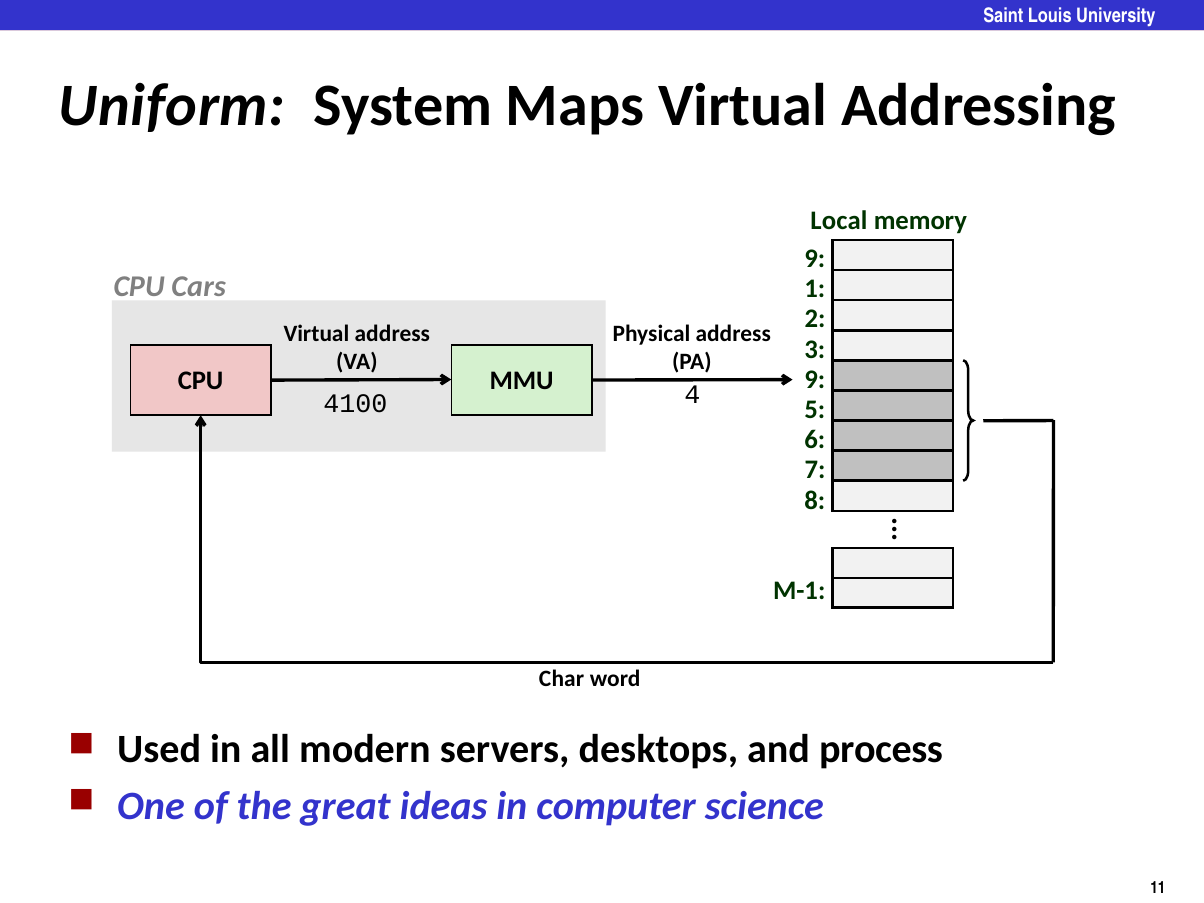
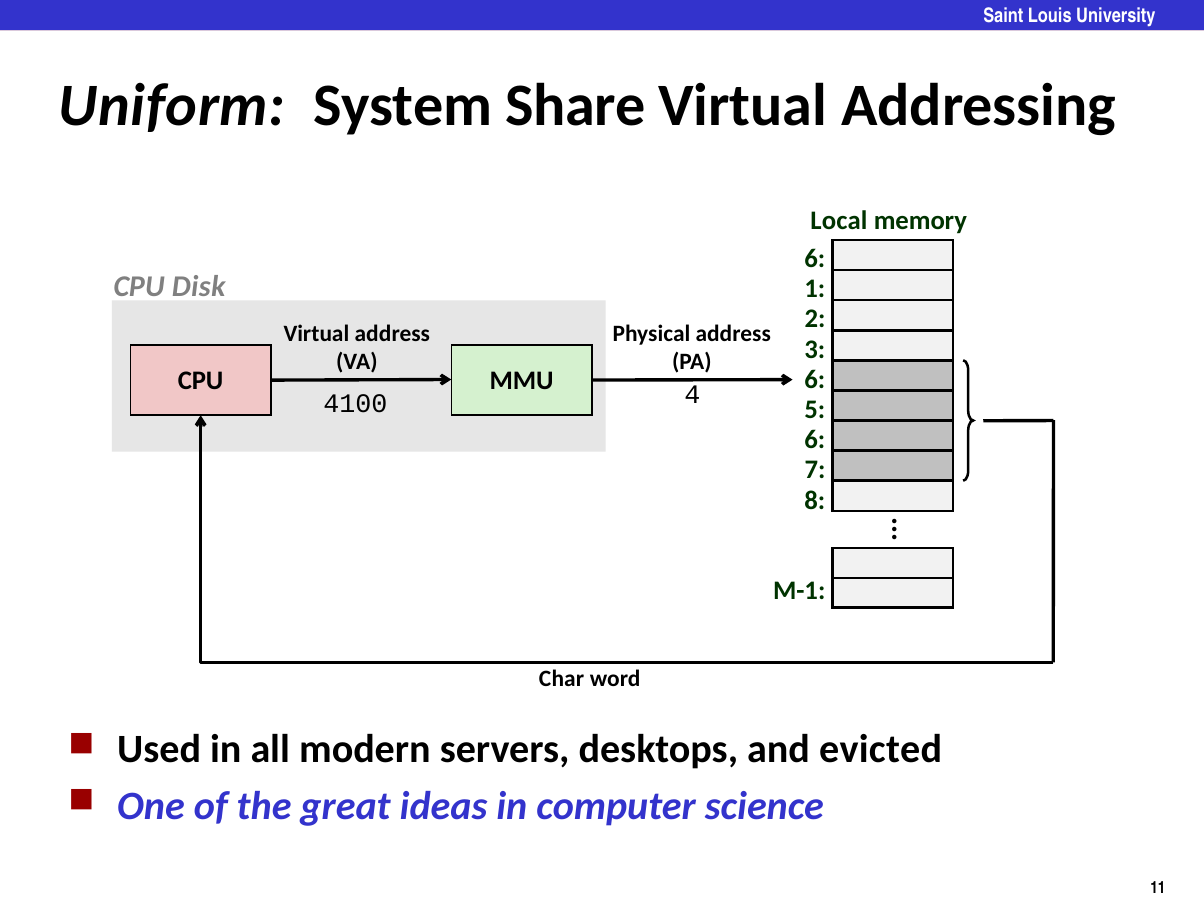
Maps: Maps -> Share (576, 106)
9: 9 -> 6 (815, 259)
Cars: Cars -> Disk (199, 286)
9: 9 -> 6 (815, 379)
process: process -> evicted (881, 750)
